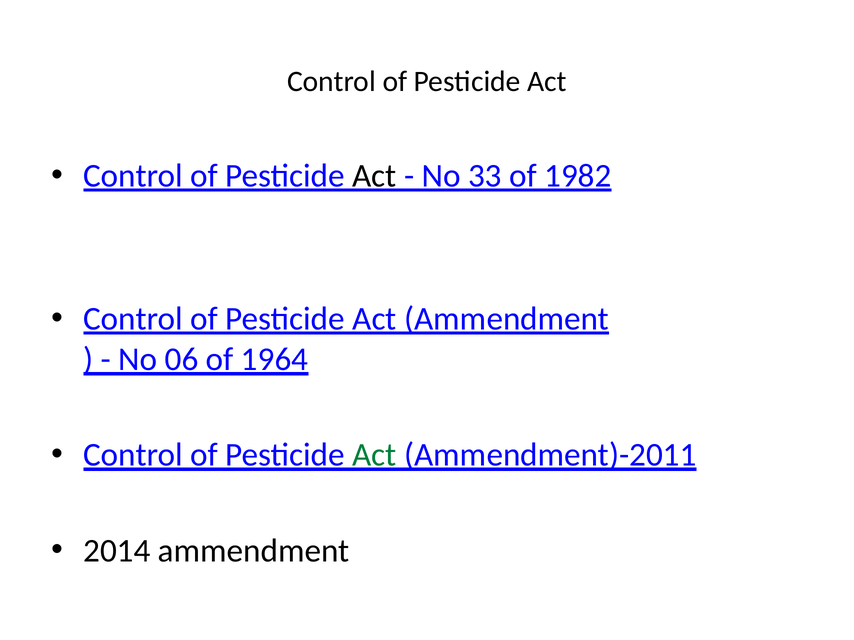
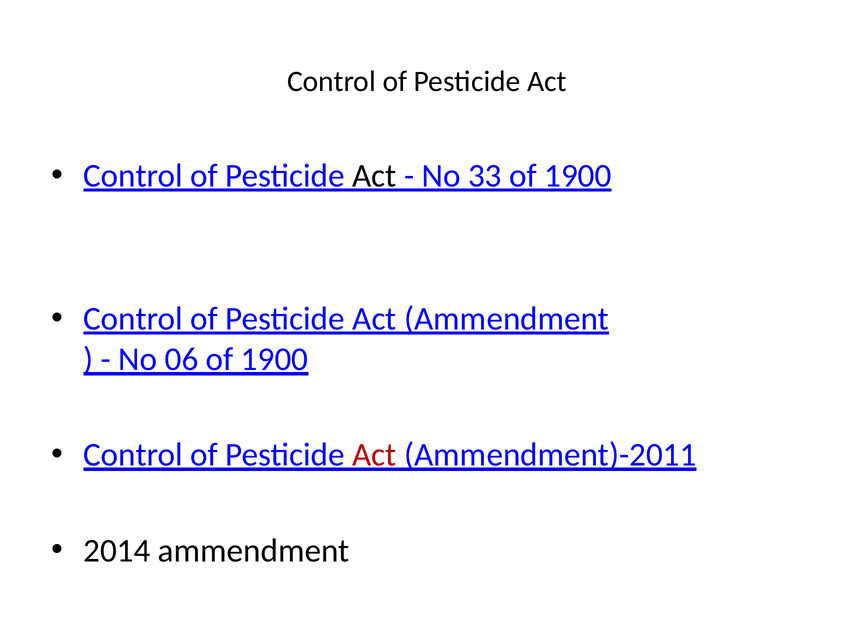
33 of 1982: 1982 -> 1900 (578, 176)
06 of 1964: 1964 -> 1900 (275, 360)
Act colour: green -> red (374, 455)
